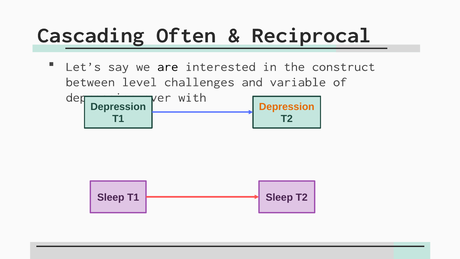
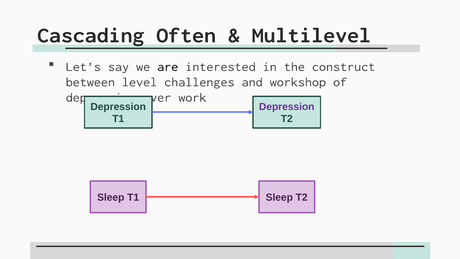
Reciprocal: Reciprocal -> Multilevel (311, 35)
variable: variable -> workshop (298, 82)
with: with -> work (192, 97)
Depression colour: orange -> purple (287, 107)
